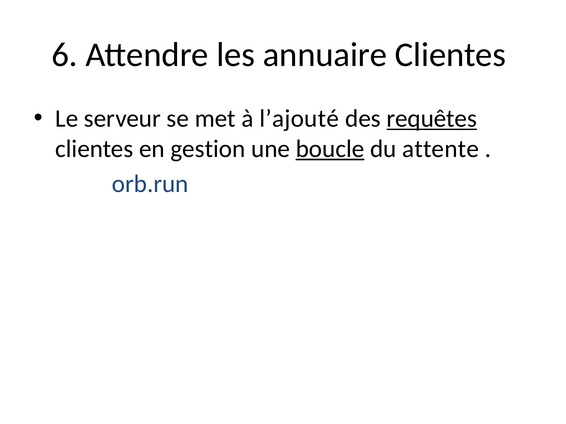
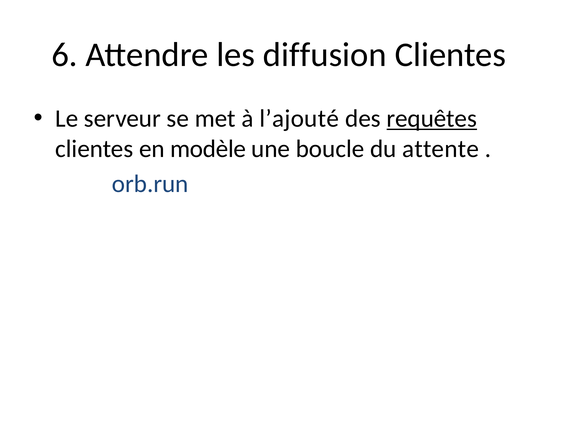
annuaire: annuaire -> diffusion (325, 55)
gestion: gestion -> modèle (208, 149)
boucle underline: present -> none (330, 149)
